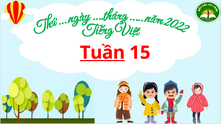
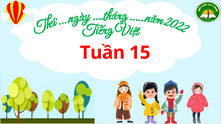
Tuần underline: present -> none (102, 53)
